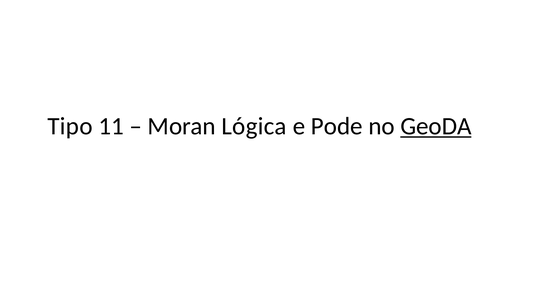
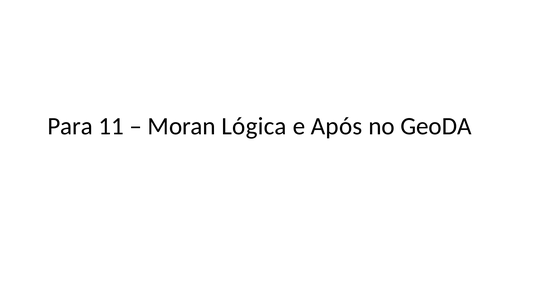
Tipo: Tipo -> Para (70, 126)
Pode: Pode -> Após (337, 126)
GeoDA underline: present -> none (436, 126)
